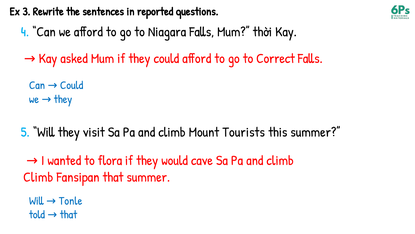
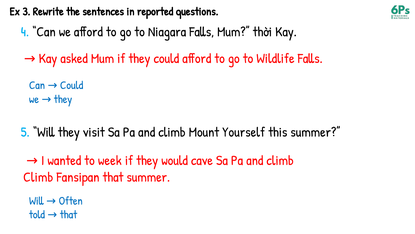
Correct: Correct -> Wildlife (275, 58)
Tourists: Tourists -> Yourself (244, 132)
flora: flora -> week (110, 160)
Tonle: Tonle -> Often (71, 200)
